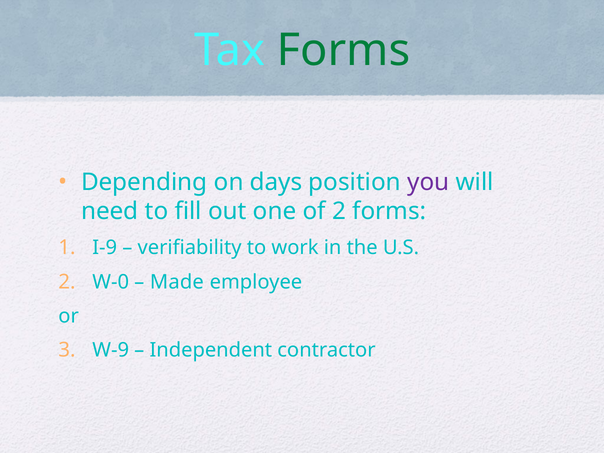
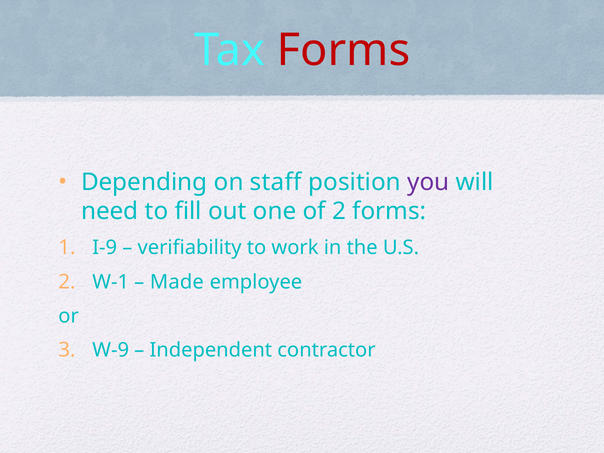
Forms colour: green -> red (344, 50)
days: days -> staff (276, 182)
W-0: W-0 -> W-1 (111, 282)
